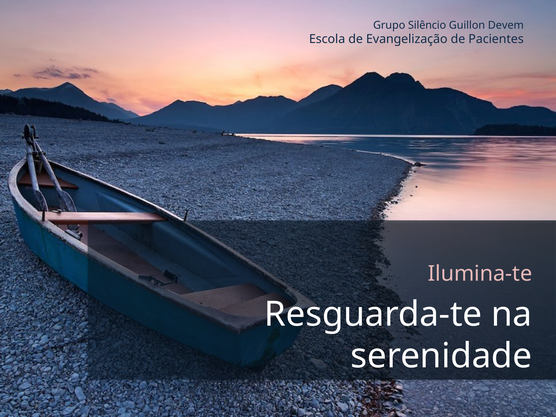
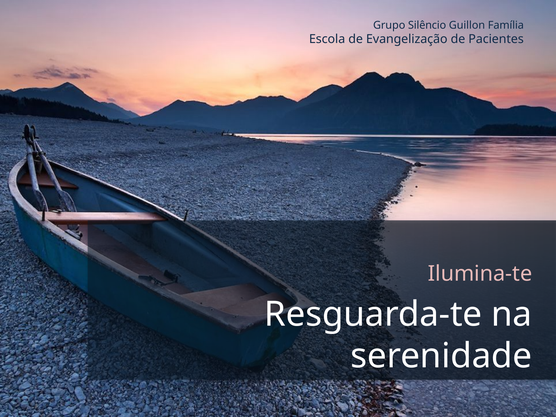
Devem: Devem -> Família (506, 25)
